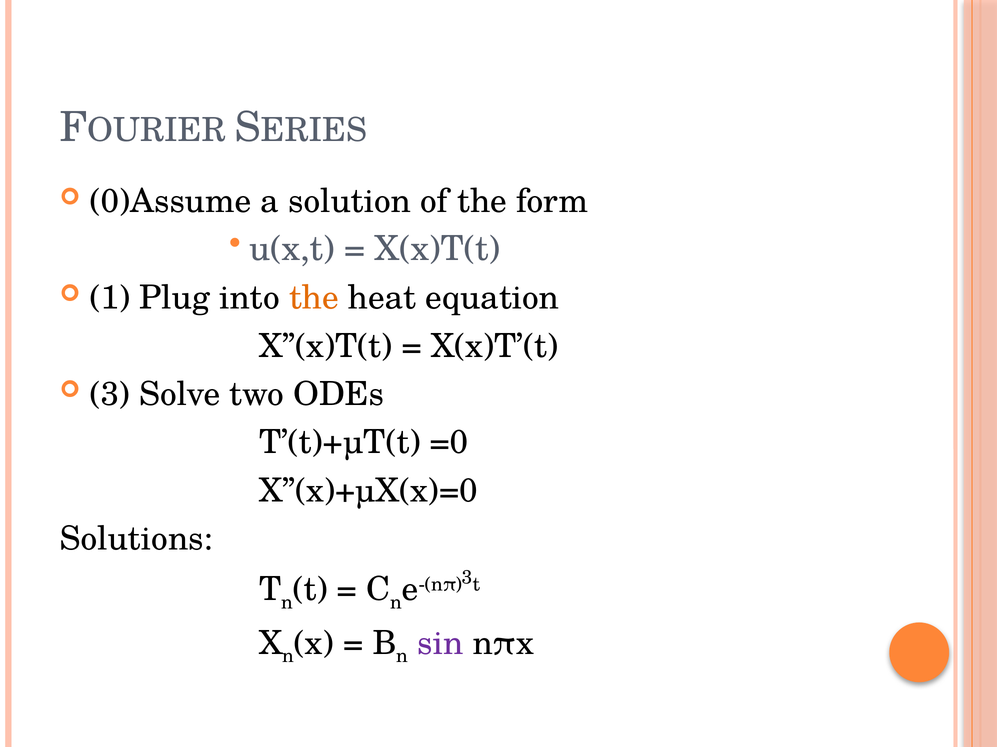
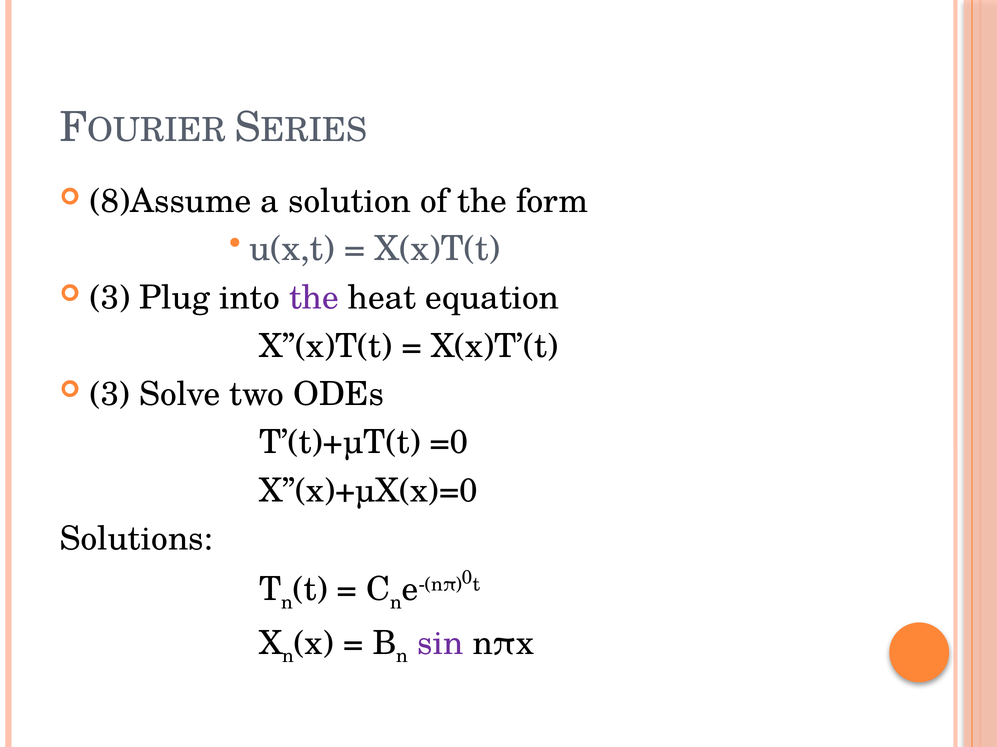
0)Assume: 0)Assume -> 8)Assume (170, 202)
1: 1 -> 3 (110, 298)
the colour: orange -> purple (314, 298)
3: 3 -> 0 (467, 578)
